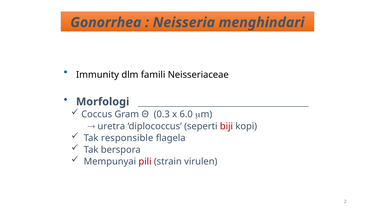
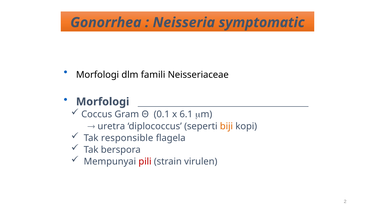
menghindari: menghindari -> symptomatic (262, 23)
Immunity: Immunity -> Morfologi (98, 75)
0.3: 0.3 -> 0.1 (162, 114)
6.0: 6.0 -> 6.1 (186, 114)
biji colour: red -> orange (226, 126)
